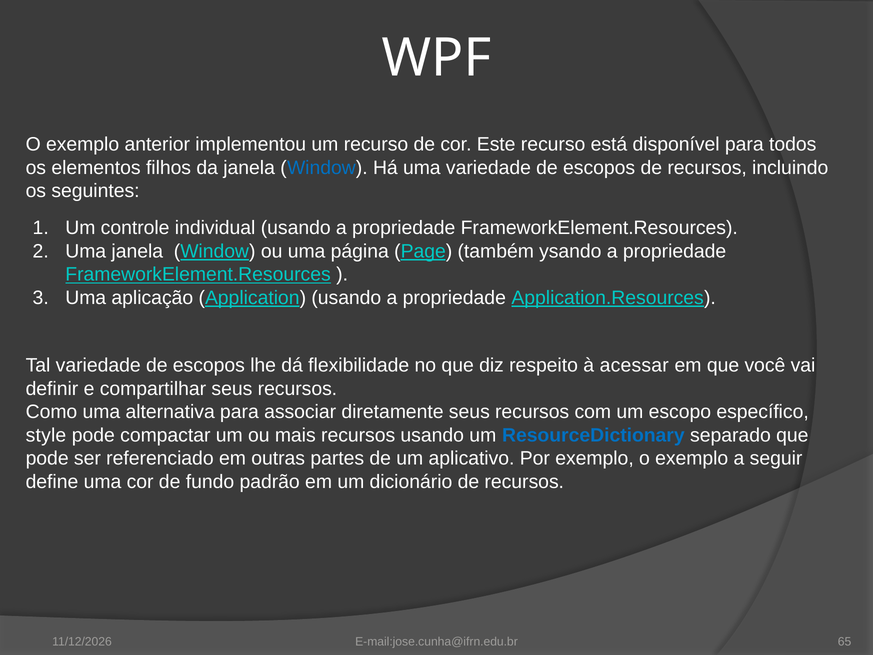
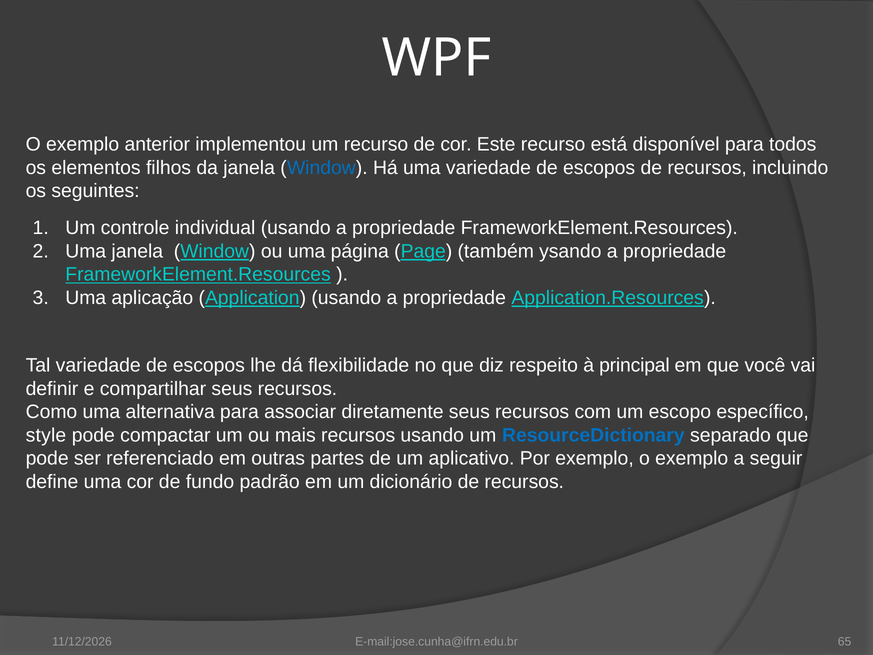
acessar: acessar -> principal (634, 365)
